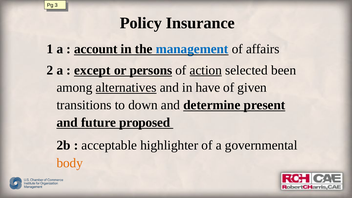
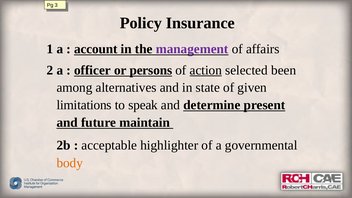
management colour: blue -> purple (192, 49)
except: except -> officer (92, 70)
alternatives underline: present -> none (126, 88)
have: have -> state (208, 88)
transitions: transitions -> limitations (84, 105)
down: down -> speak (143, 105)
proposed: proposed -> maintain (145, 122)
